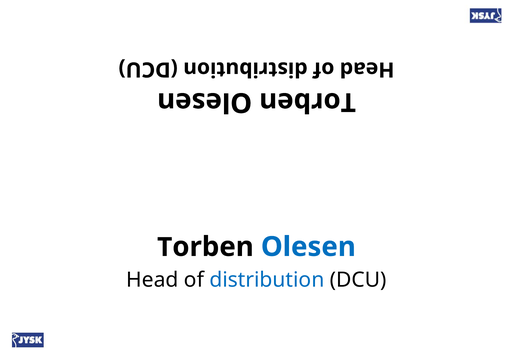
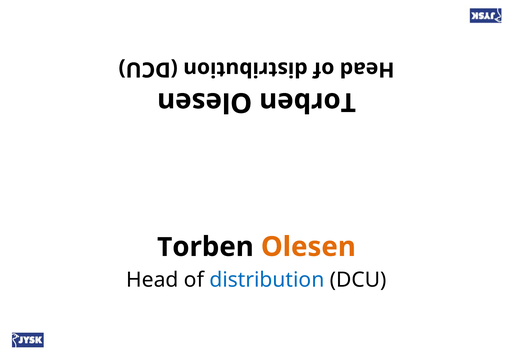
Olesen colour: blue -> orange (308, 247)
